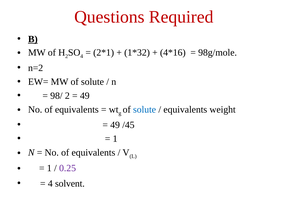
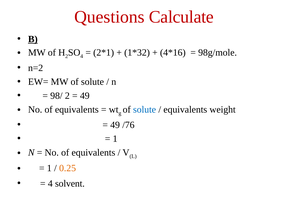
Required: Required -> Calculate (181, 17)
/45: /45 -> /76 (128, 125)
0.25 colour: purple -> orange (68, 168)
